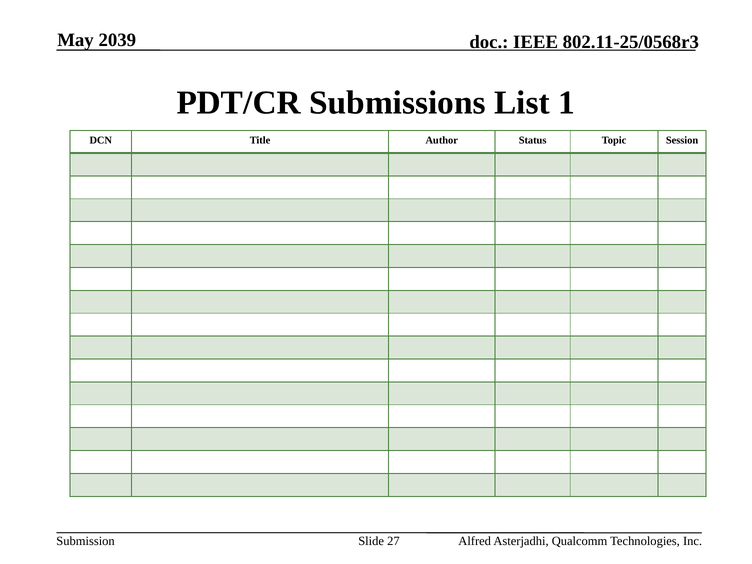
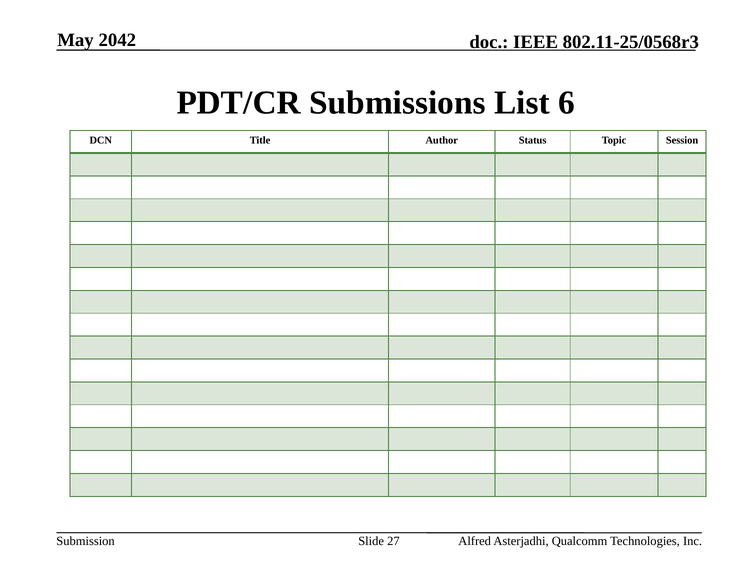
2039: 2039 -> 2042 (117, 40)
1: 1 -> 6 (567, 103)
